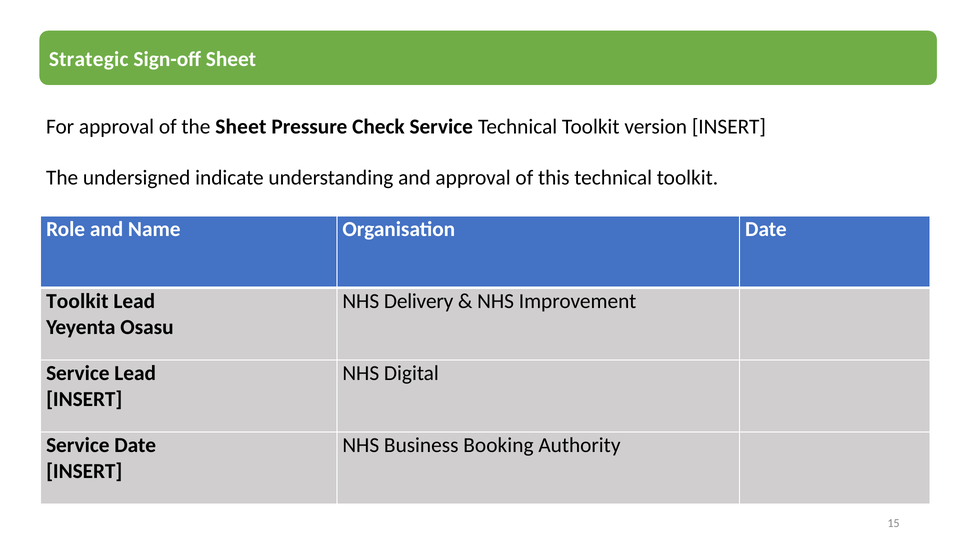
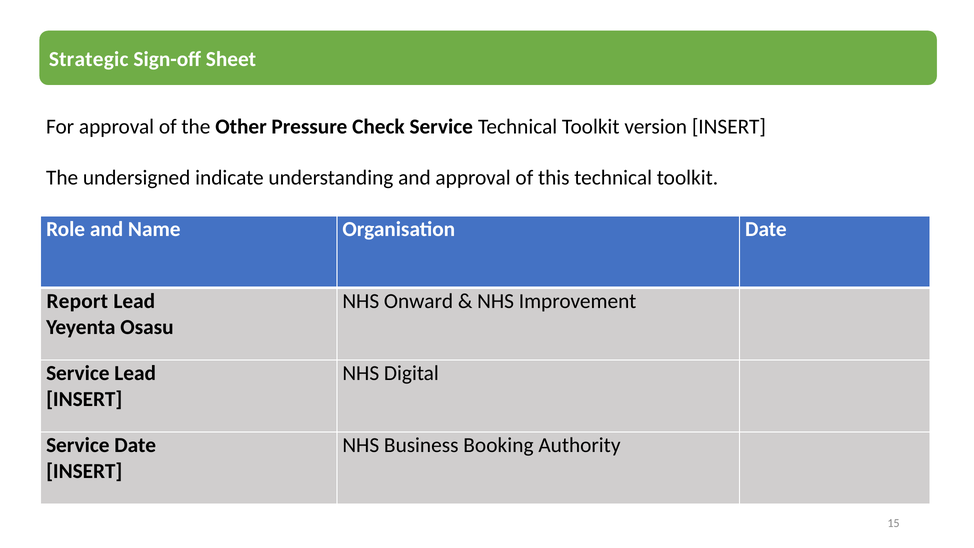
the Sheet: Sheet -> Other (241, 127)
Toolkit: Toolkit -> Report (77, 301)
Delivery: Delivery -> Onward (419, 301)
